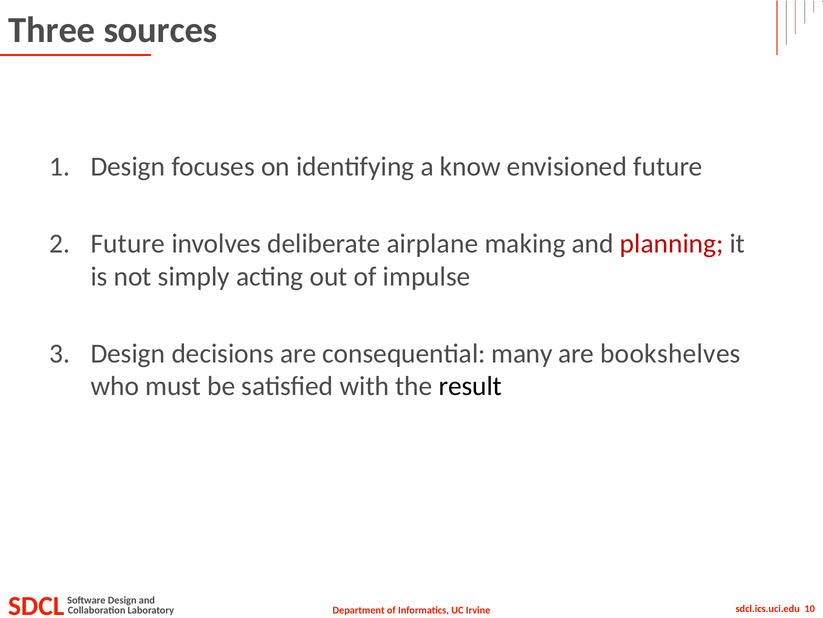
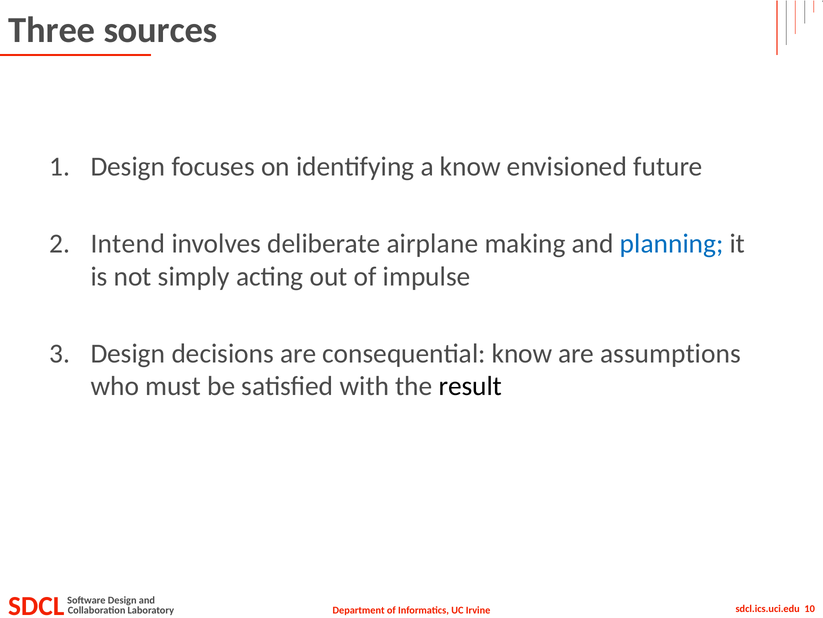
Future: Future -> Intend (128, 243)
planning colour: red -> blue (672, 243)
consequential many: many -> know (522, 353)
bookshelves: bookshelves -> assumptions (671, 353)
